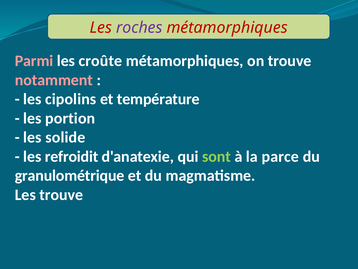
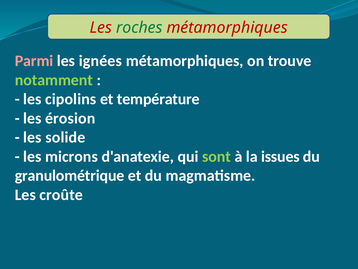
roches colour: purple -> green (139, 28)
croûte: croûte -> ignées (100, 61)
notamment colour: pink -> light green (54, 80)
portion: portion -> érosion (70, 118)
refroidit: refroidit -> microns (71, 156)
parce: parce -> issues (280, 156)
Les trouve: trouve -> croûte (61, 194)
